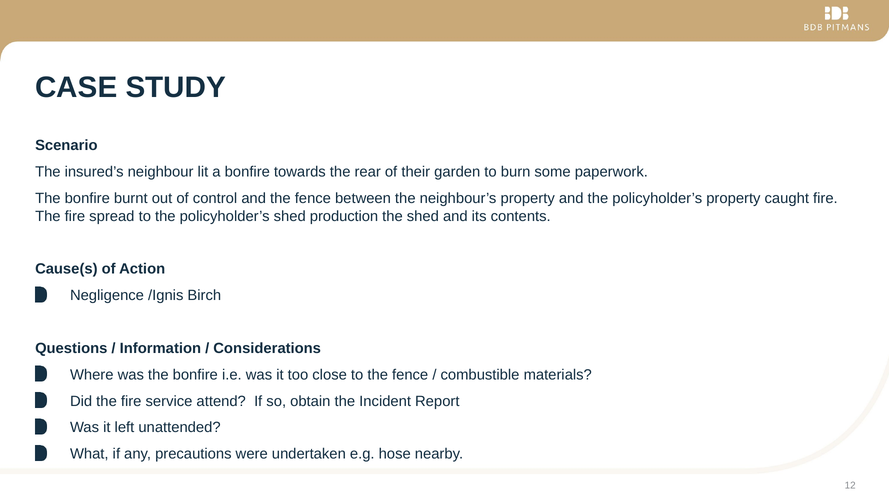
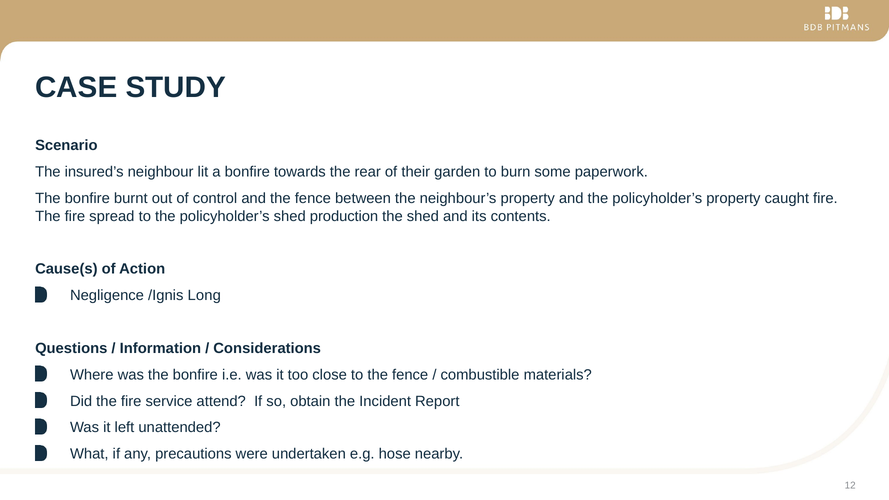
Birch: Birch -> Long (204, 296)
